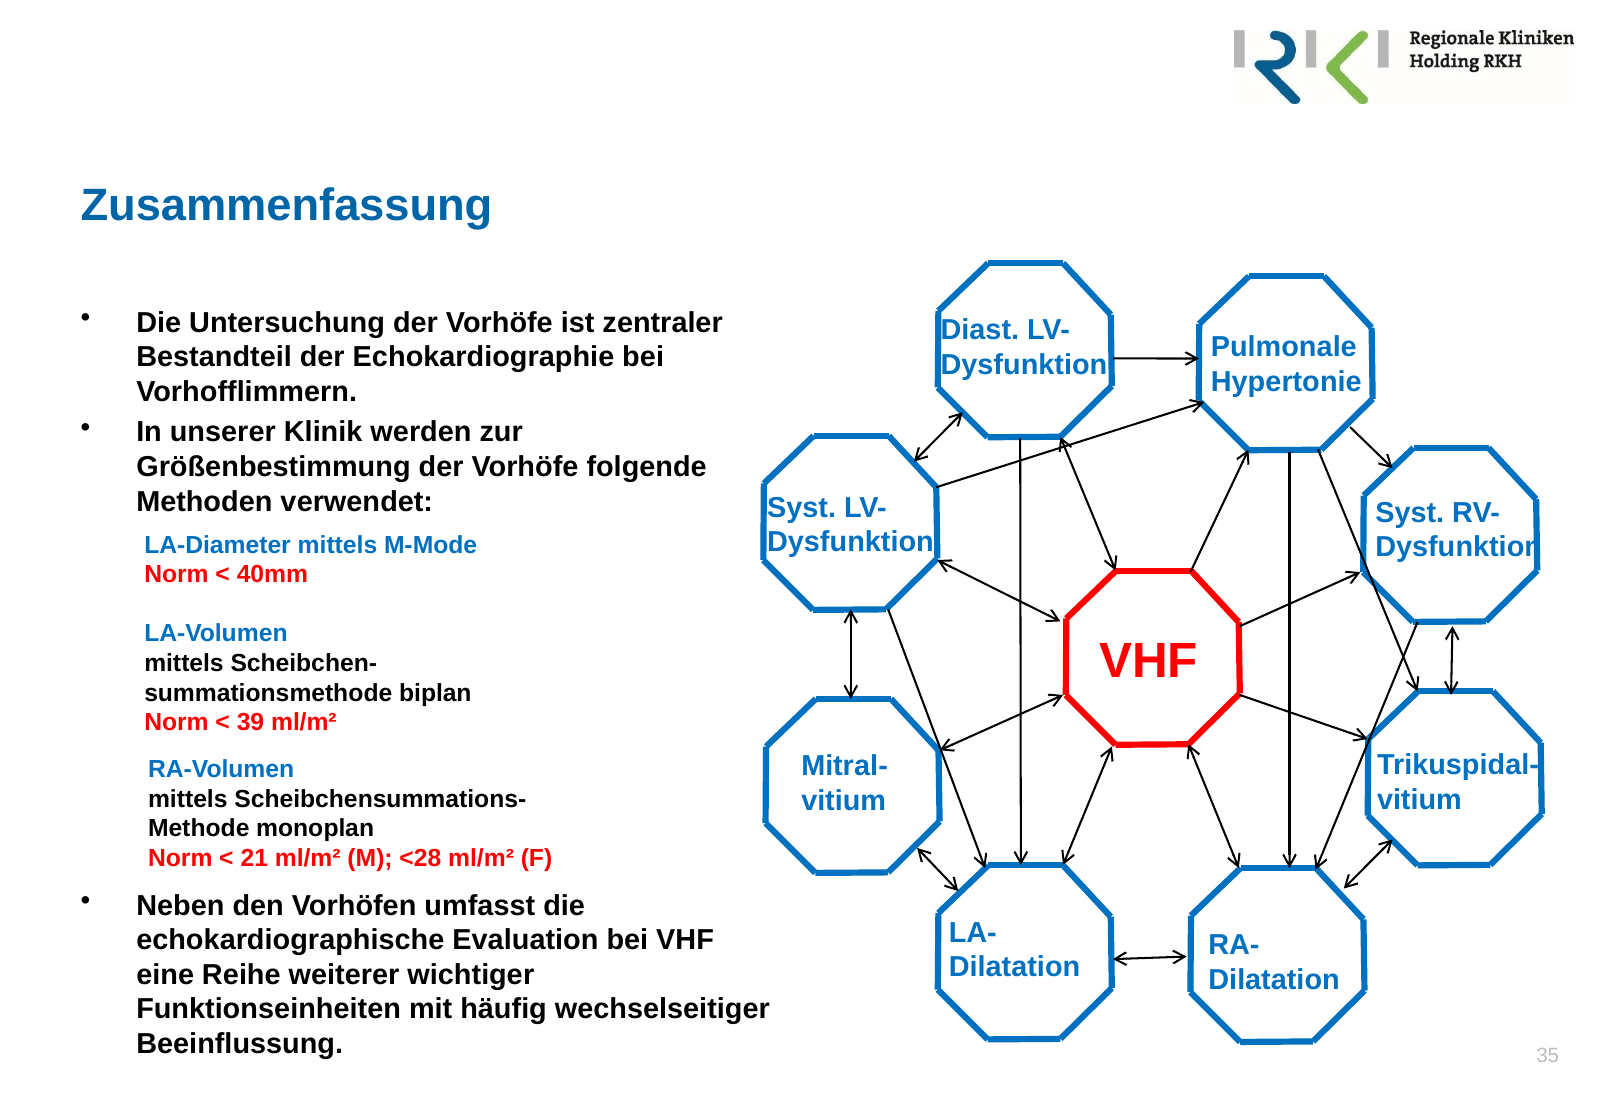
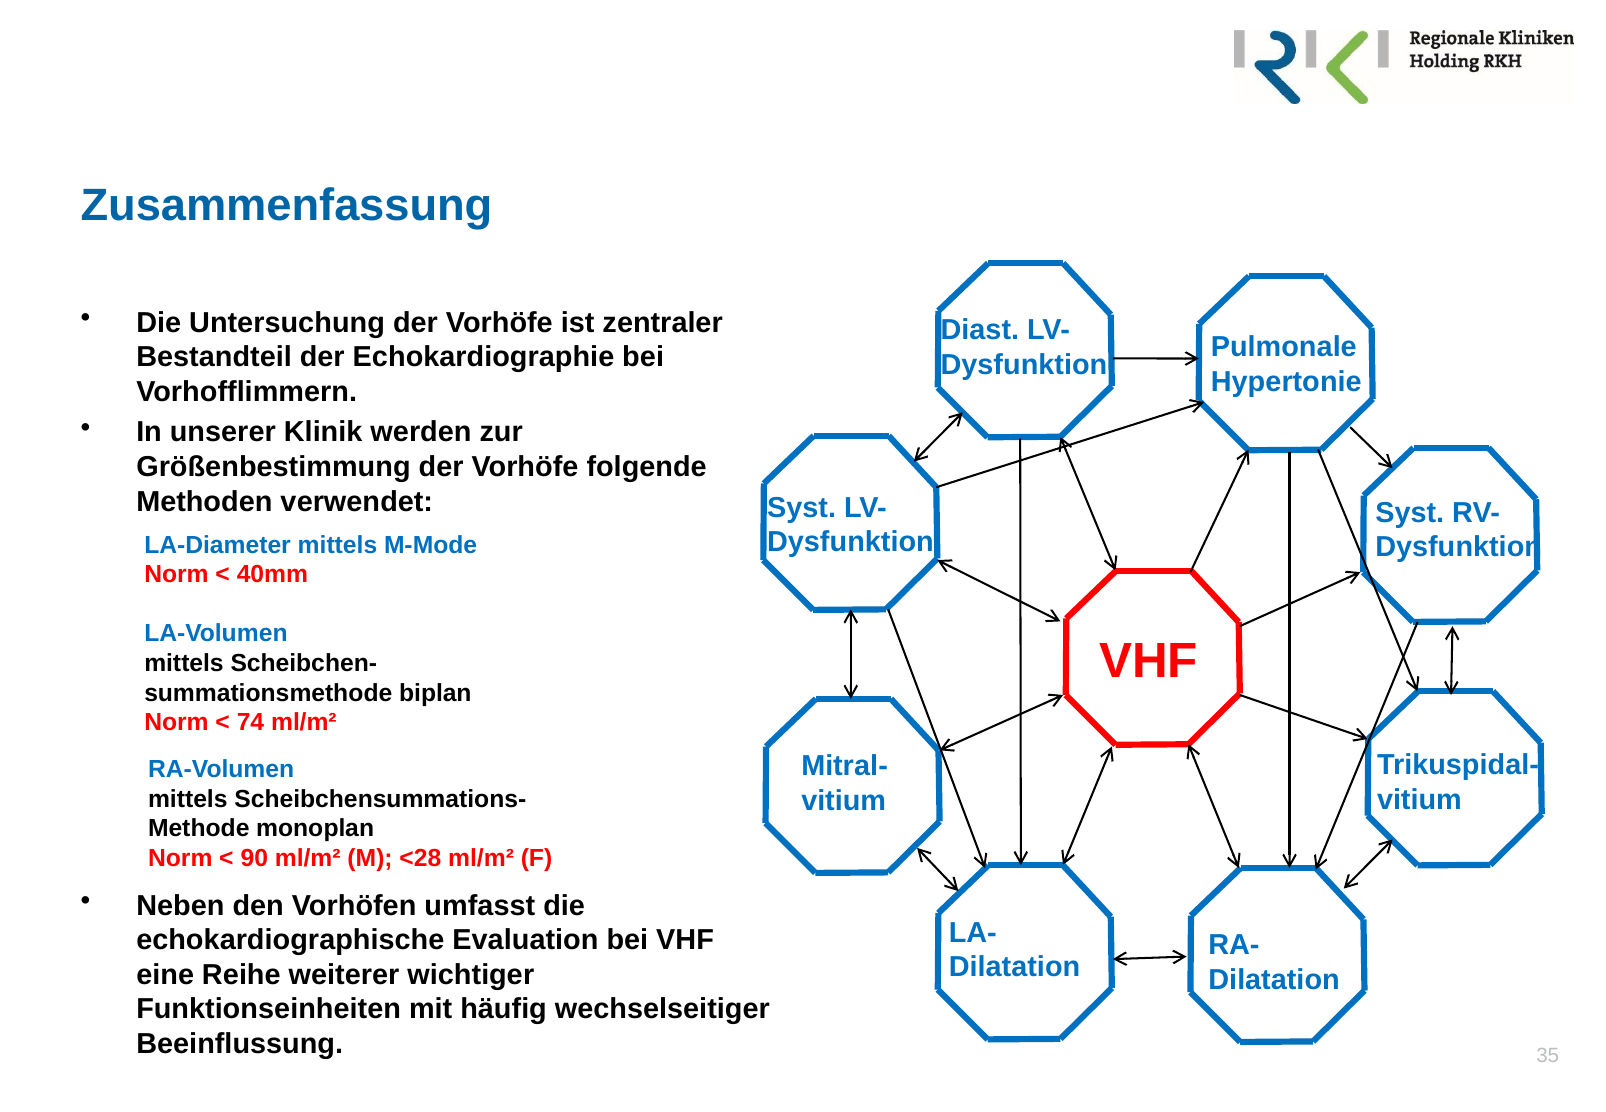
39: 39 -> 74 (250, 723)
21: 21 -> 90 (254, 858)
